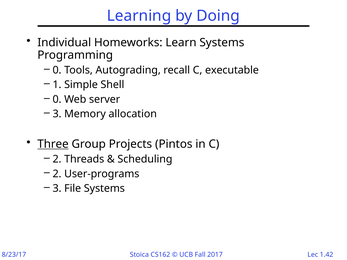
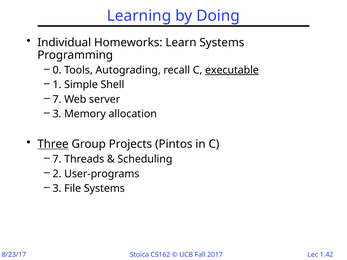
executable underline: none -> present (232, 70)
0: 0 -> 7 (57, 99)
2: 2 -> 7 (57, 159)
